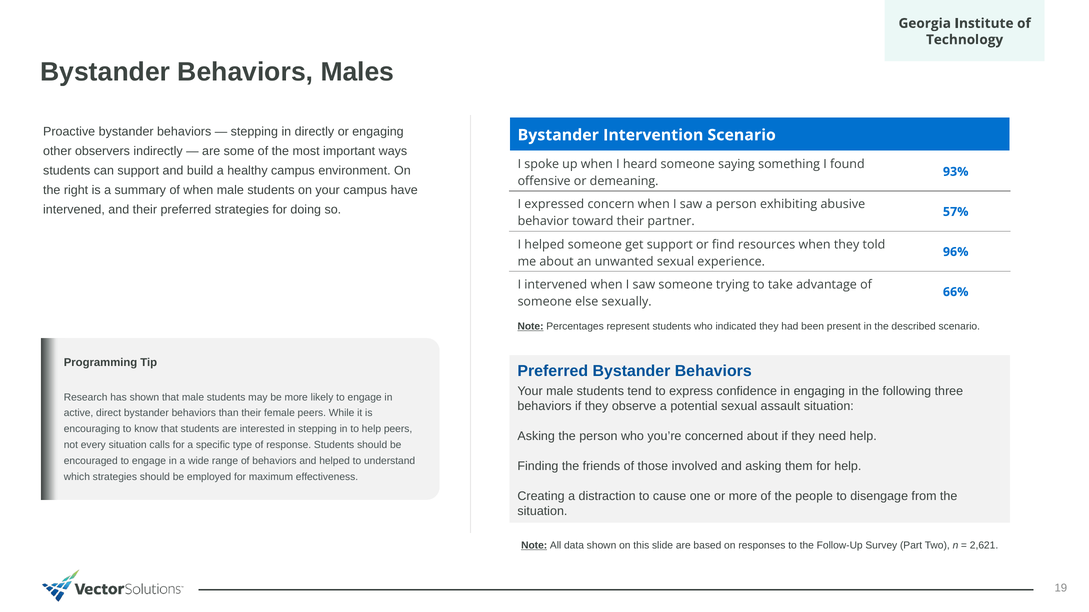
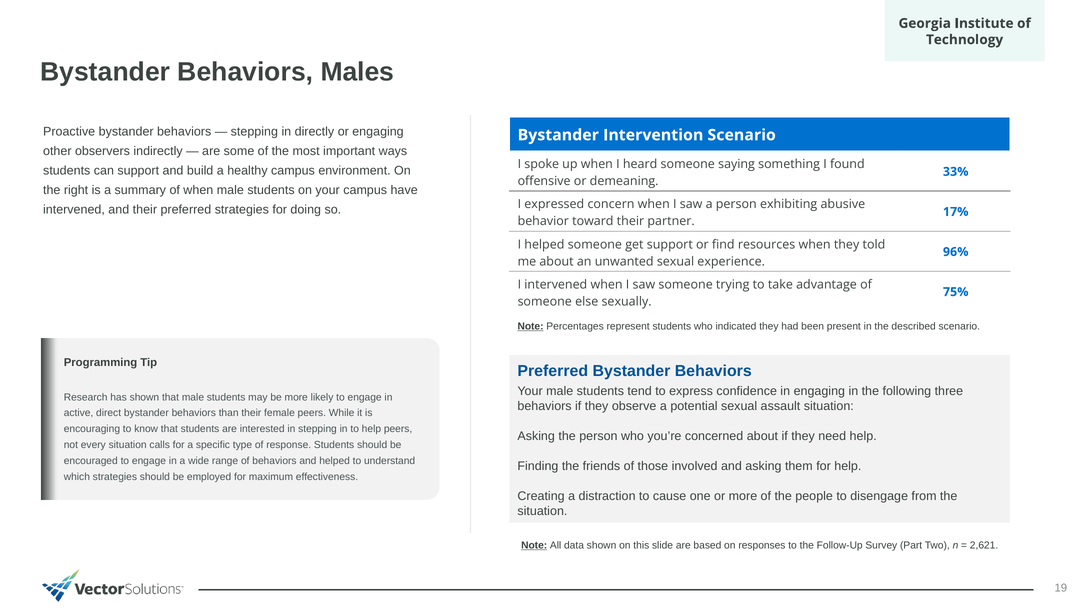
93%: 93% -> 33% (956, 172)
57%: 57% -> 17% (956, 212)
66%: 66% -> 75% (956, 292)
